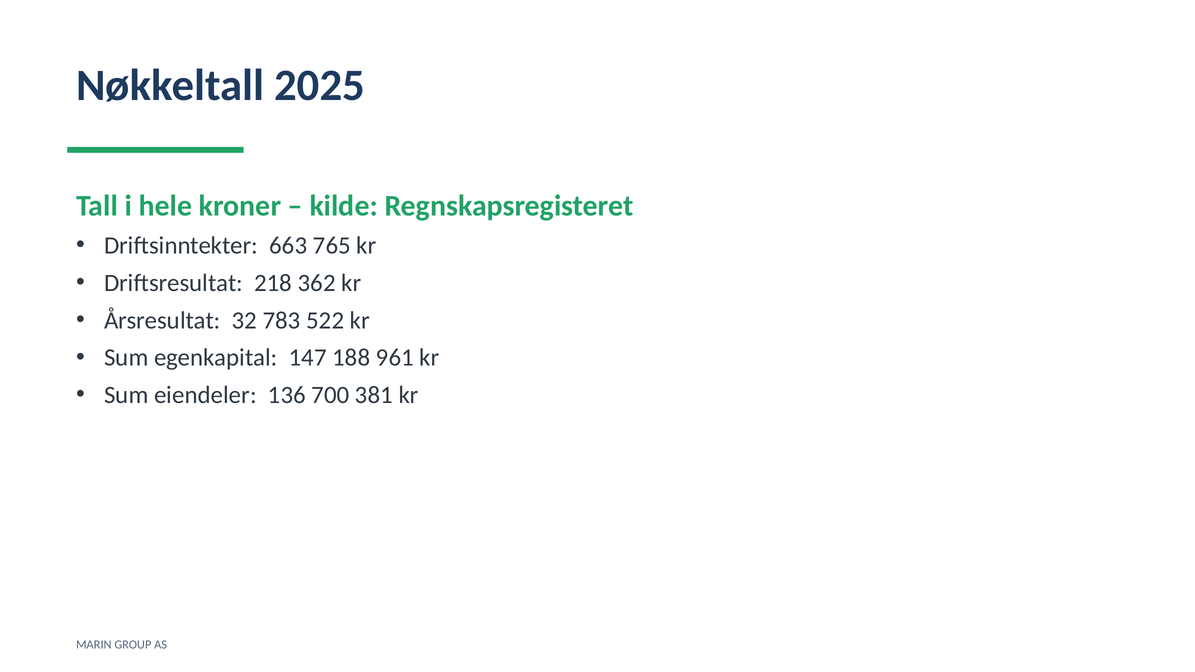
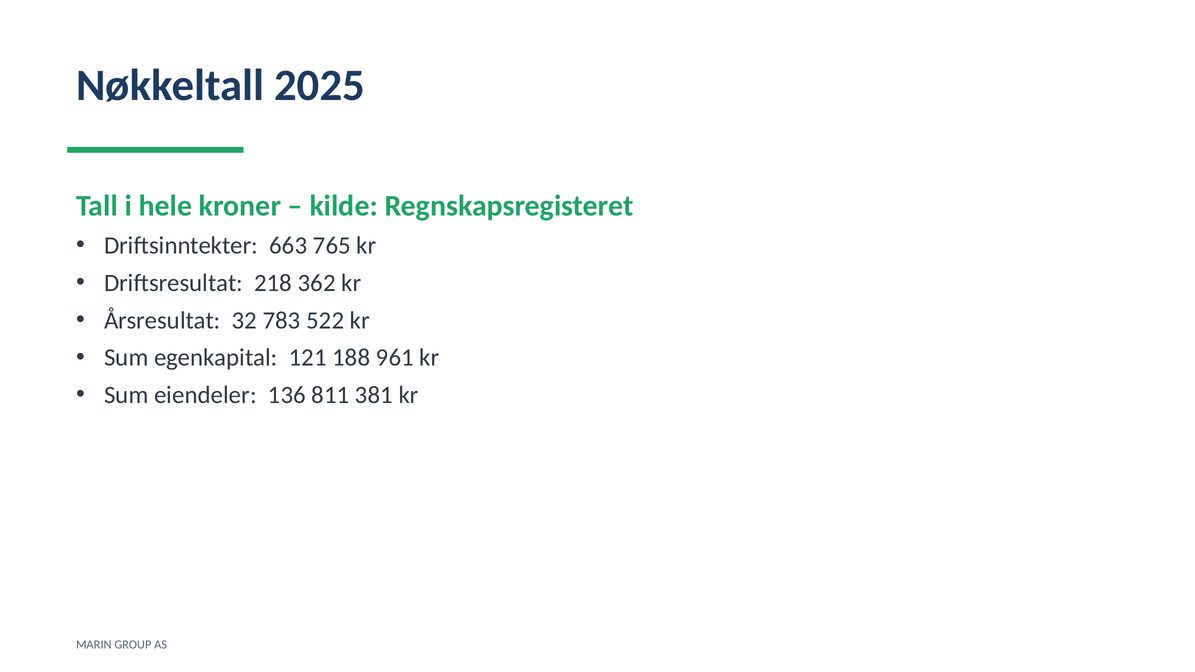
147: 147 -> 121 (308, 358)
700: 700 -> 811 (330, 395)
